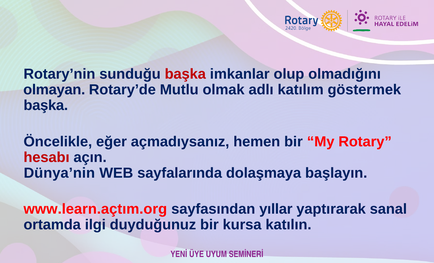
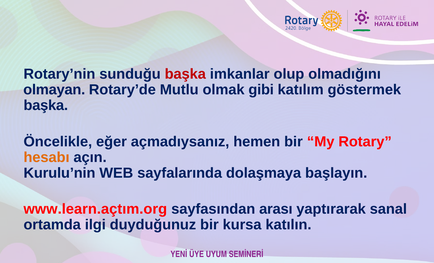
adlı: adlı -> gibi (261, 90)
hesabı colour: red -> orange (47, 158)
Dünya’nin: Dünya’nin -> Kurulu’nin (59, 173)
yıllar: yıllar -> arası (276, 209)
